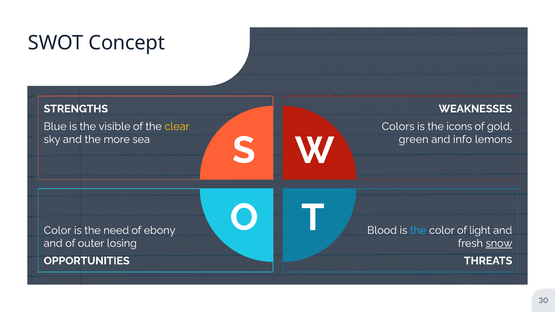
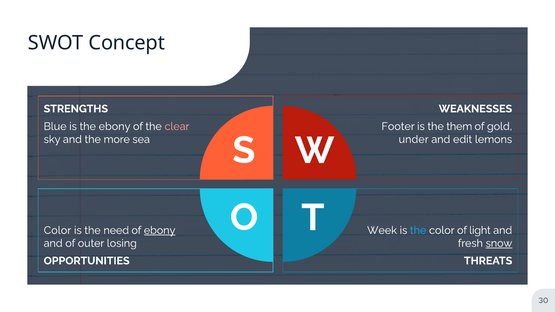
the visible: visible -> ebony (115, 126)
clear colour: yellow -> pink (177, 126)
Colors: Colors -> Footer (398, 126)
icons: icons -> them (459, 126)
green: green -> under (414, 139)
info: info -> edit (463, 139)
ebony underline: none -> present (160, 230)
Blood: Blood -> Week (382, 230)
